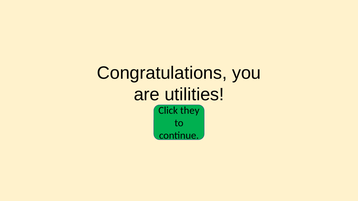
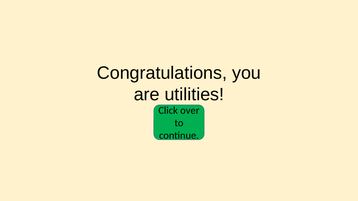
they: they -> over (190, 111)
